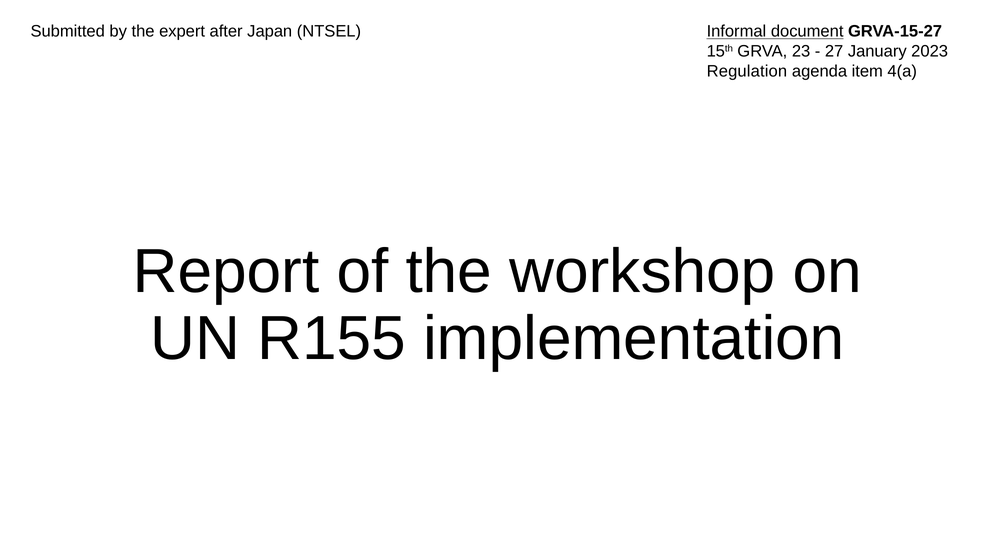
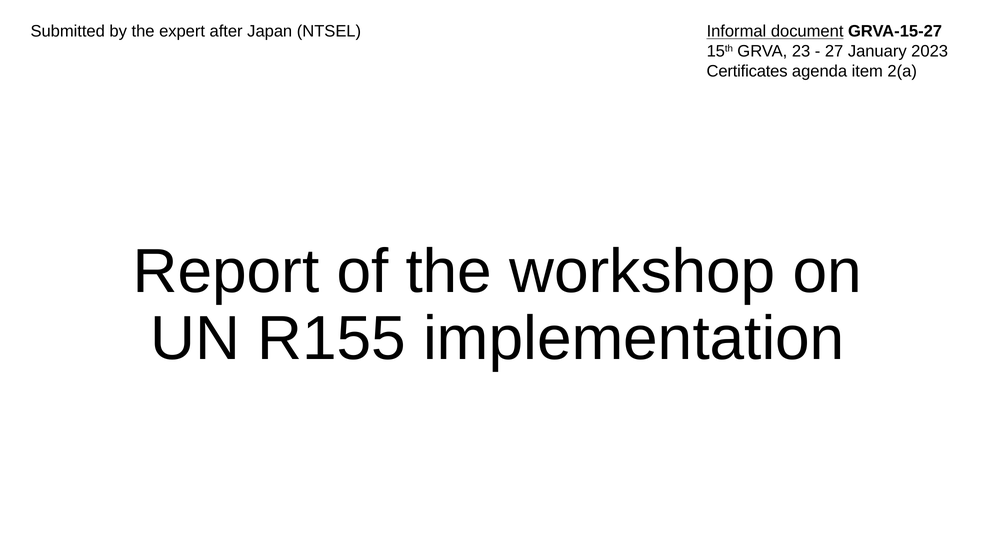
Regulation: Regulation -> Certificates (747, 71)
4(a: 4(a -> 2(a (902, 71)
